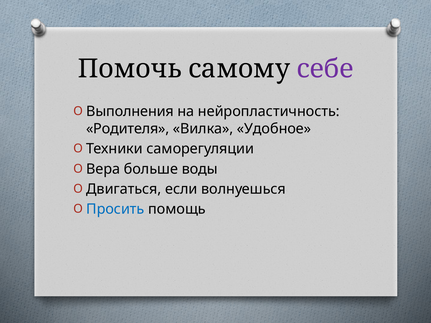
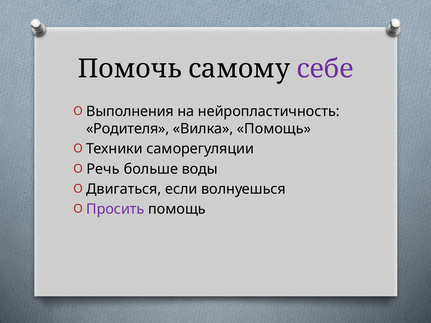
Вилка Удобное: Удобное -> Помощь (274, 129)
Вера: Вера -> Речь (103, 169)
Просить colour: blue -> purple (115, 209)
